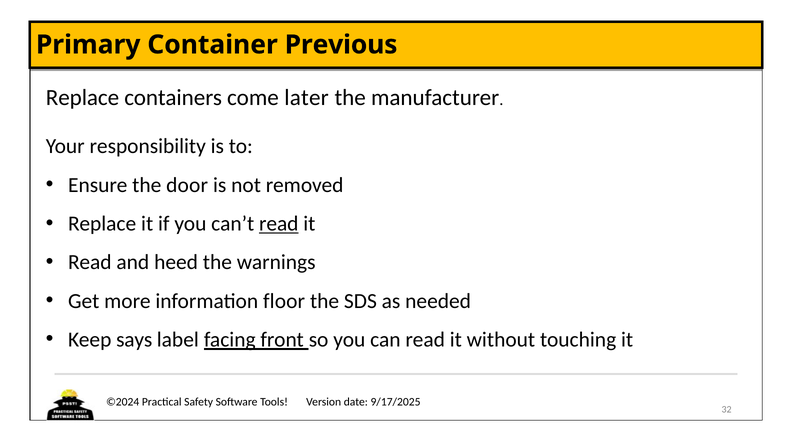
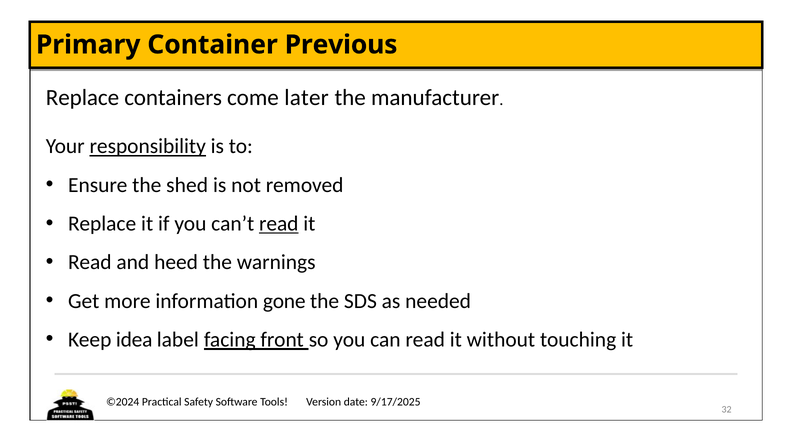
responsibility underline: none -> present (148, 146)
door: door -> shed (187, 185)
floor: floor -> gone (284, 301)
says: says -> idea (134, 339)
